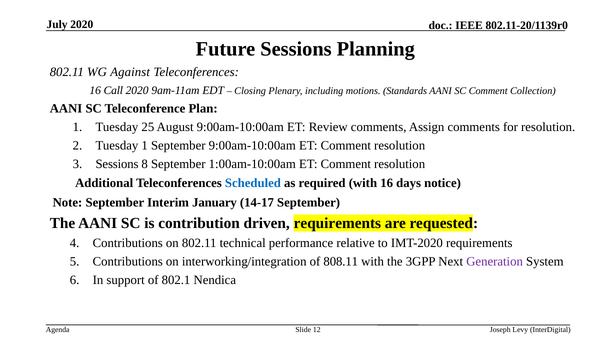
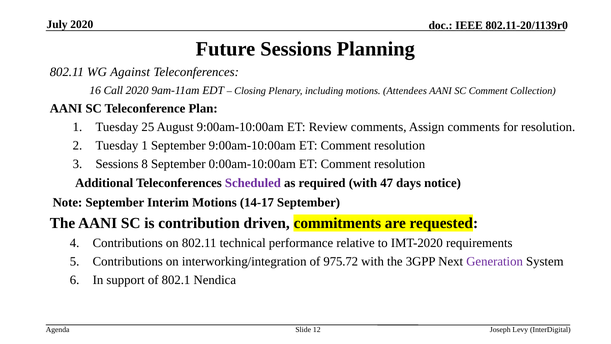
Standards: Standards -> Attendees (405, 91)
1:00am-10:00am: 1:00am-10:00am -> 0:00am-10:00am (252, 164)
Scheduled colour: blue -> purple (253, 183)
with 16: 16 -> 47 (387, 183)
Interim January: January -> Motions (214, 202)
driven requirements: requirements -> commitments (337, 223)
808.11: 808.11 -> 975.72 (341, 261)
